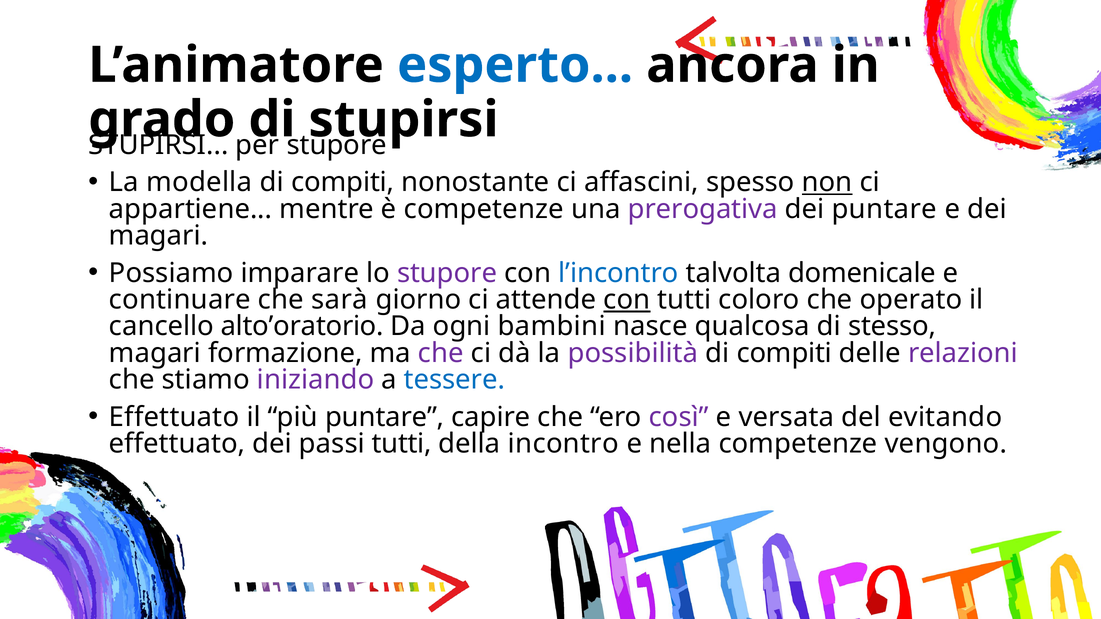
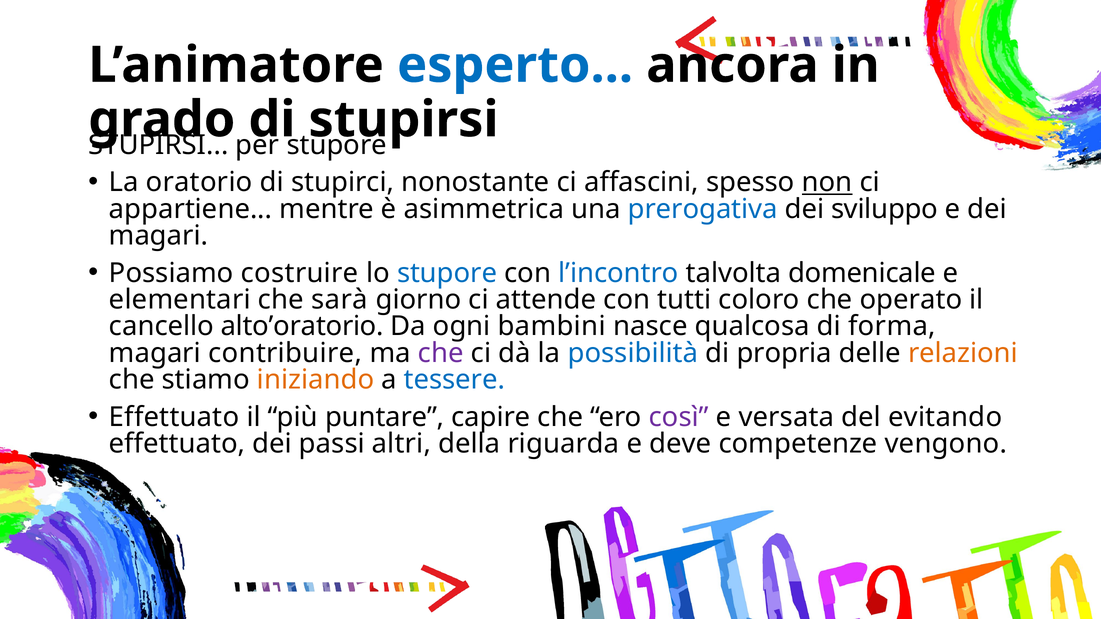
modella: modella -> oratorio (199, 182)
compiti: compiti -> stupirci (343, 182)
è competenze: competenze -> asimmetrica (484, 209)
prerogativa colour: purple -> blue (703, 209)
dei puntare: puntare -> sviluppo (885, 209)
imparare: imparare -> costruire (300, 273)
stupore colour: purple -> blue (447, 273)
continuare: continuare -> elementari (180, 300)
con underline: present -> none (627, 300)
stesso: stesso -> forma (892, 327)
formazione: formazione -> contribuire (285, 353)
possibilità colour: purple -> blue (633, 353)
compiti: compiti -> propria (784, 353)
relazioni colour: purple -> orange (963, 353)
iniziando colour: purple -> orange (316, 380)
passi tutti: tutti -> altri (401, 444)
incontro: incontro -> riguarda (563, 444)
nella: nella -> deve (680, 444)
